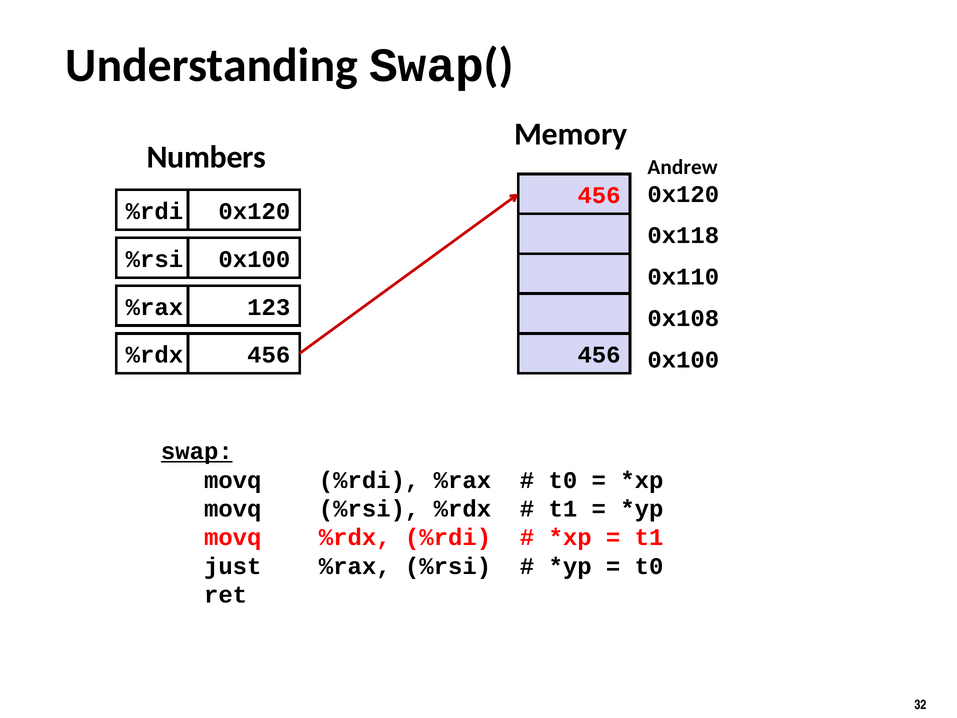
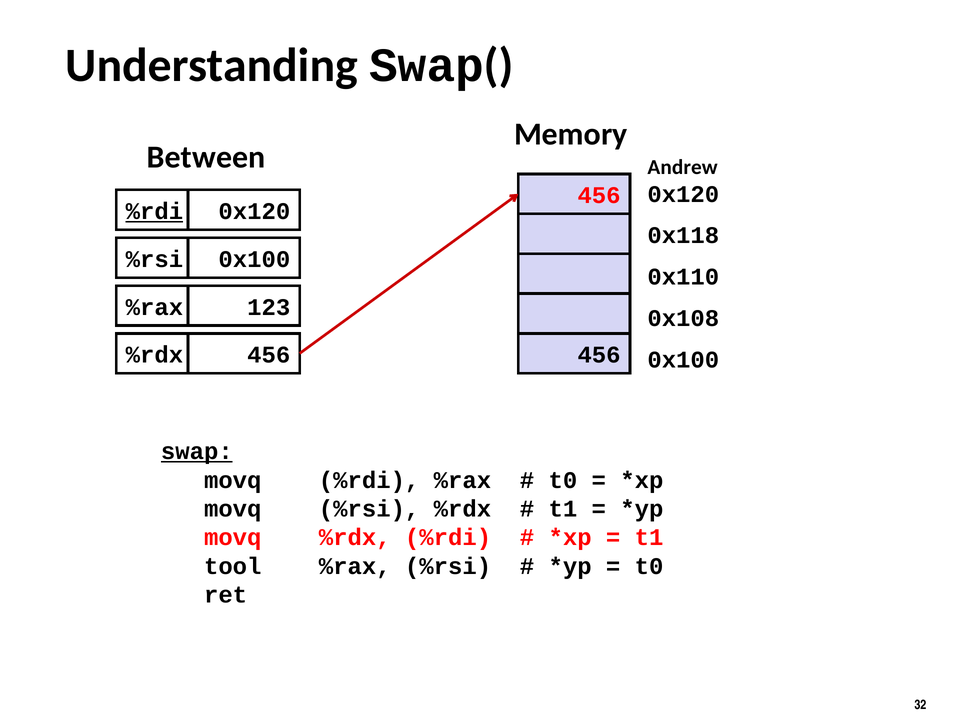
Numbers: Numbers -> Between (206, 157)
%rdi underline: none -> present (154, 211)
just: just -> tool (233, 566)
